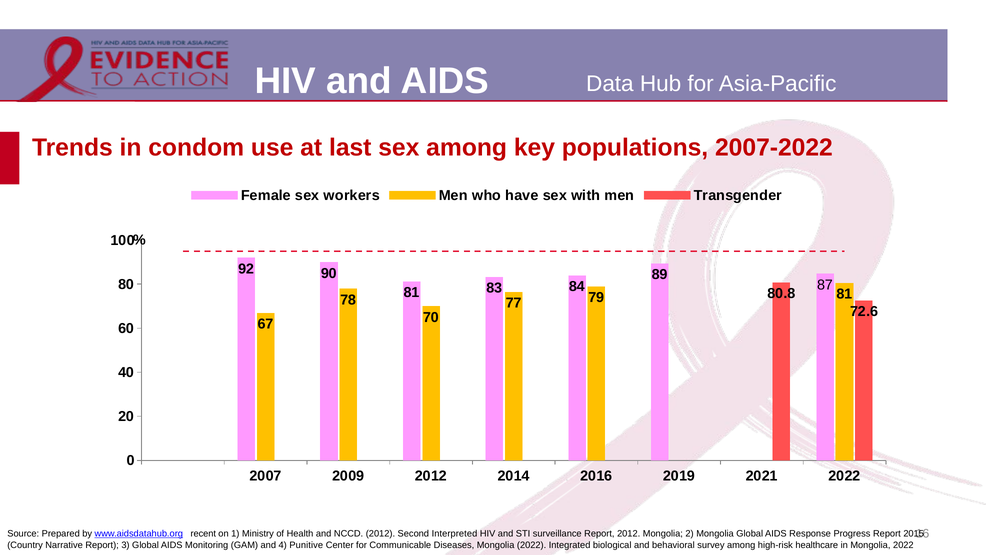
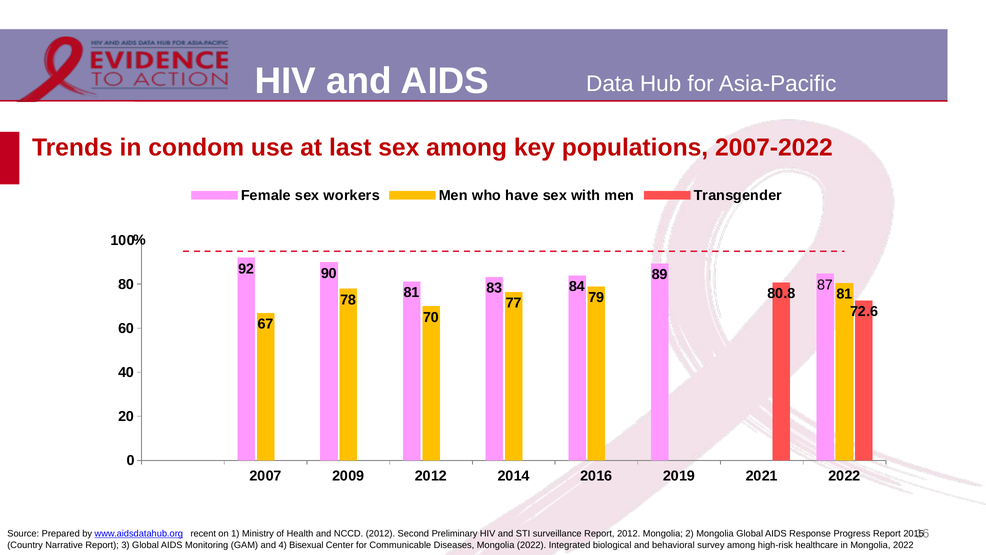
Interpreted: Interpreted -> Preliminary (455, 533)
Punitive: Punitive -> Bisexual (306, 545)
